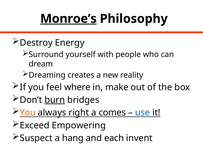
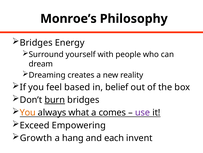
Monroe’s underline: present -> none (68, 19)
Destroy: Destroy -> Bridges (36, 43)
where: where -> based (77, 87)
make: make -> belief (117, 87)
right: right -> what (79, 112)
use colour: blue -> purple (143, 112)
Suspect: Suspect -> Growth (36, 137)
